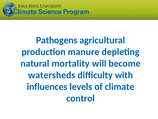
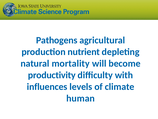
manure: manure -> nutrient (84, 52)
watersheds: watersheds -> productivity (52, 75)
control: control -> human (81, 98)
